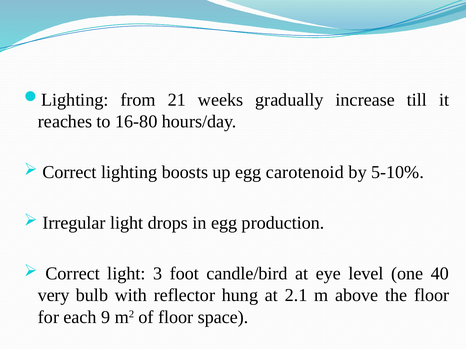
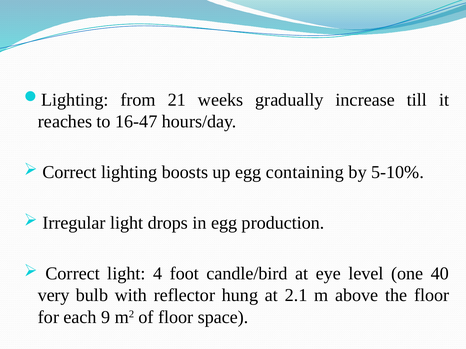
16-80: 16-80 -> 16-47 (136, 122)
carotenoid: carotenoid -> containing (305, 172)
3: 3 -> 4 (158, 274)
